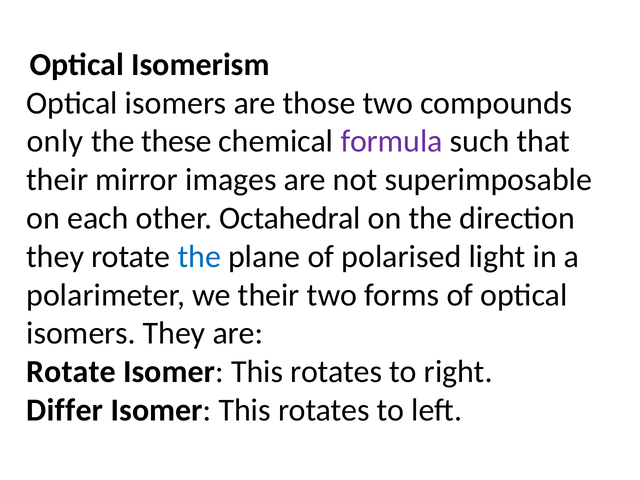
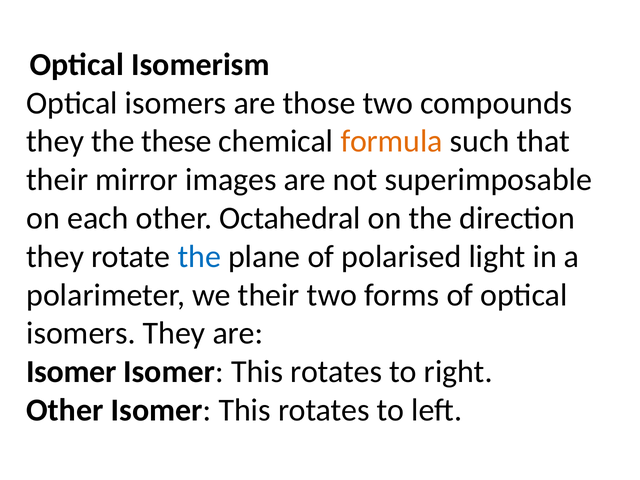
only: only -> they (55, 141)
formula colour: purple -> orange (392, 141)
Rotate: Rotate -> Isomer (71, 372)
Differ: Differ -> Other (65, 410)
